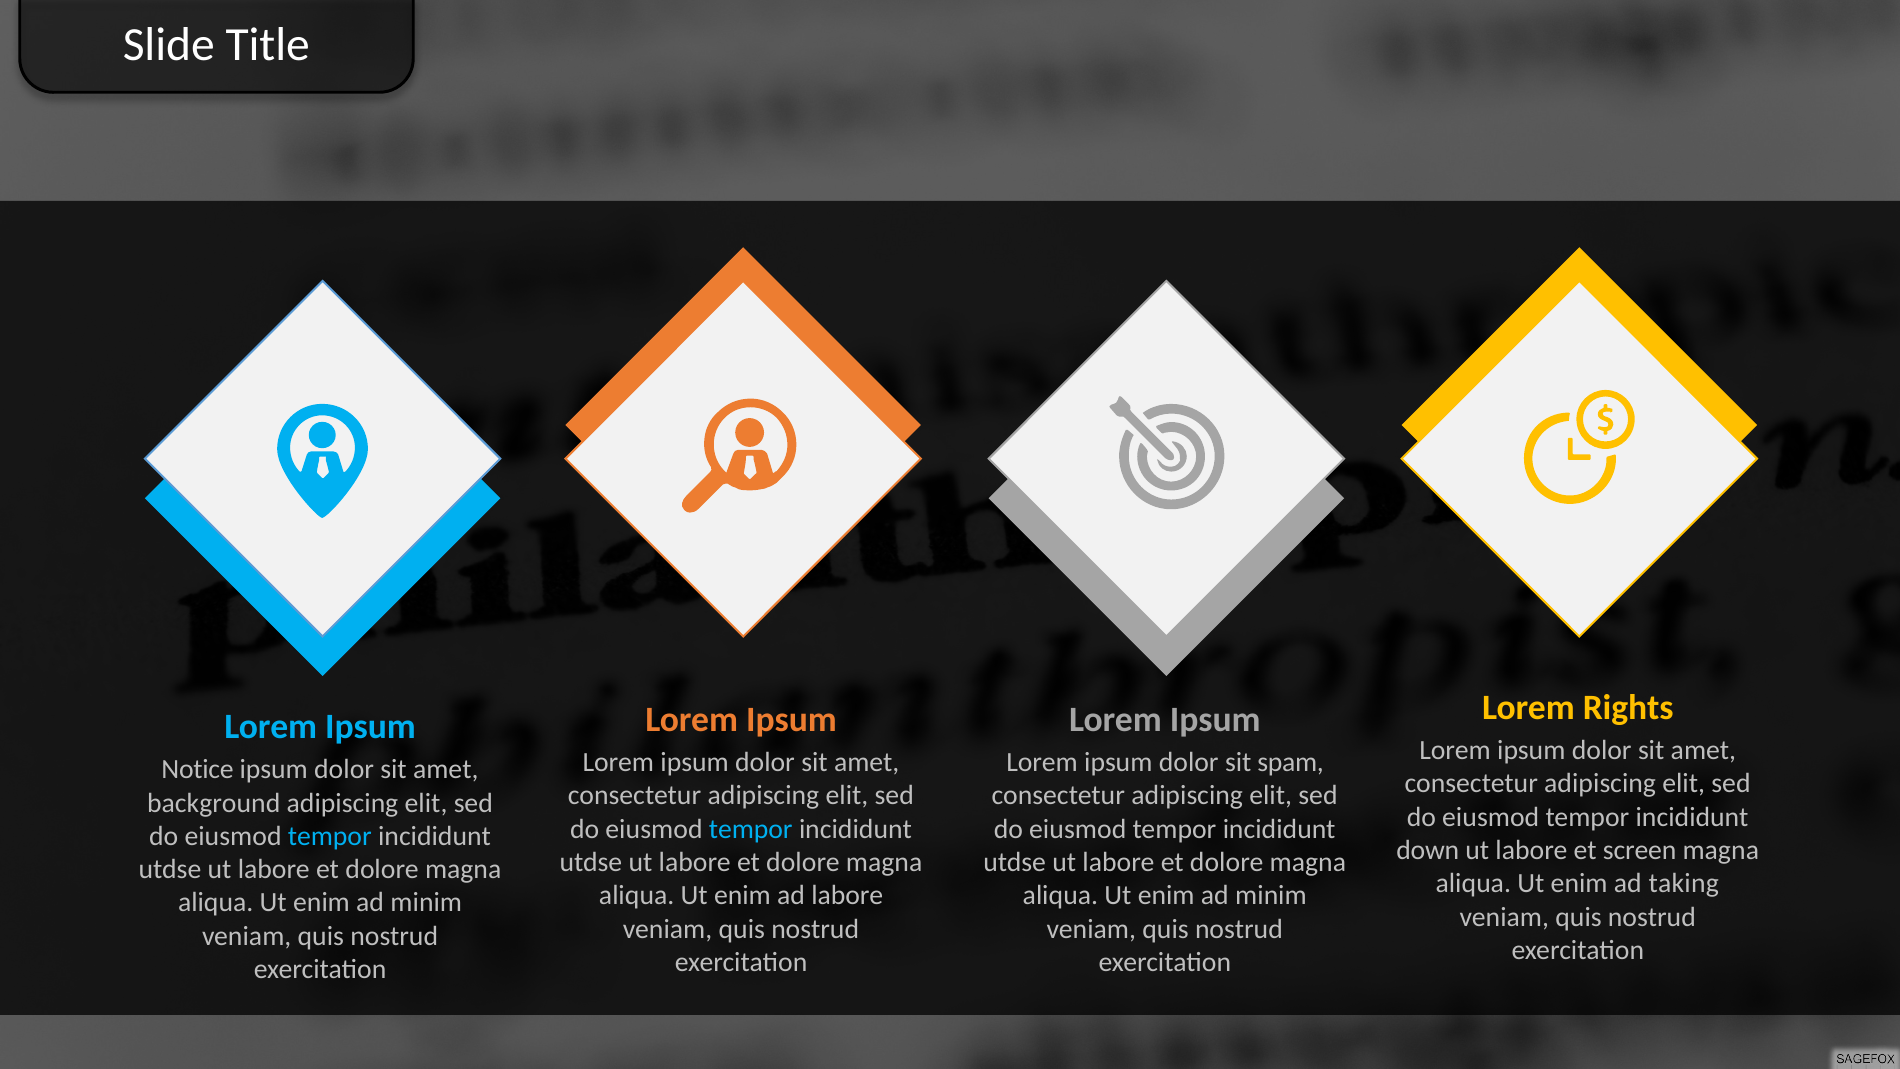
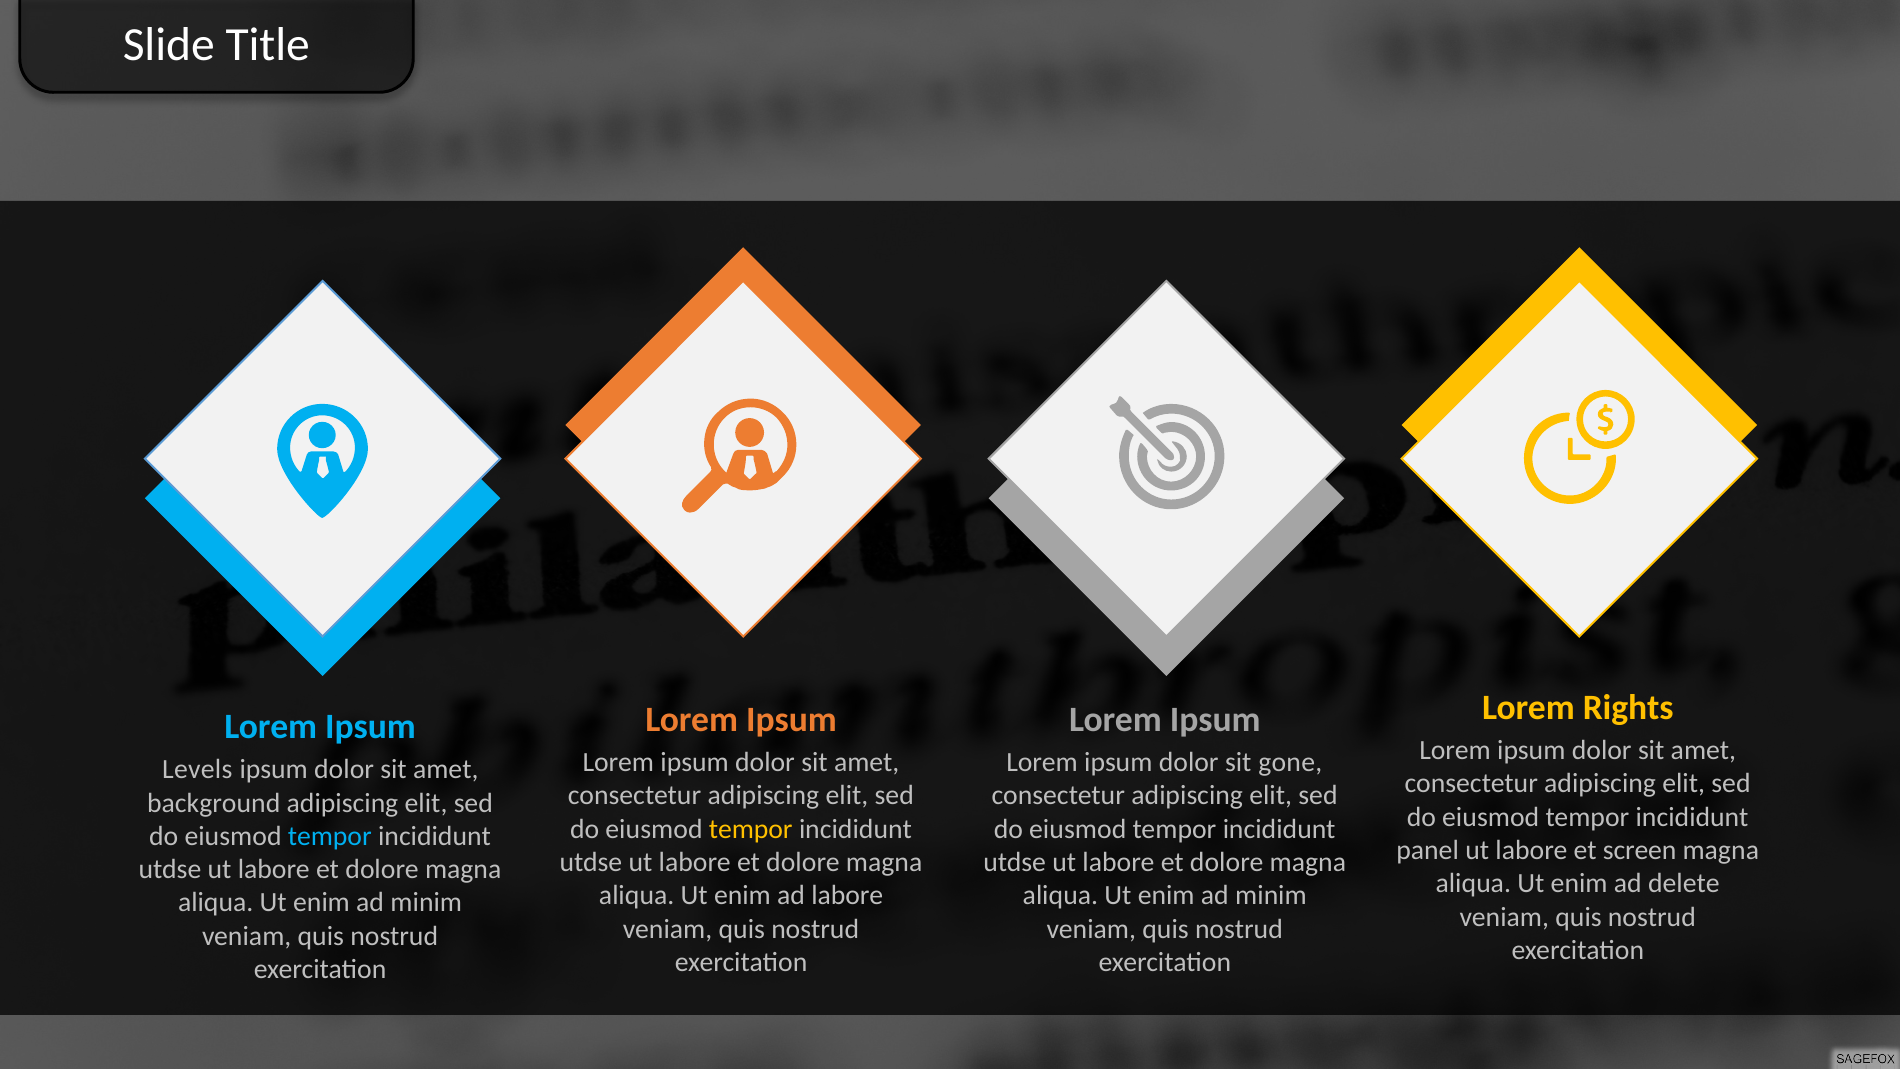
spam: spam -> gone (1290, 762)
Notice: Notice -> Levels (197, 769)
tempor colour: light blue -> yellow (751, 829)
down: down -> panel (1428, 850)
taking: taking -> delete (1684, 883)
